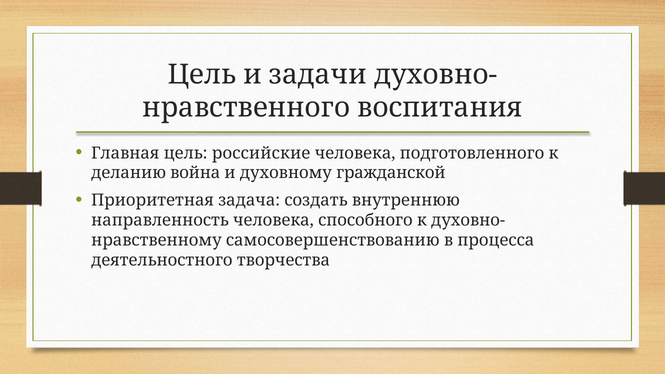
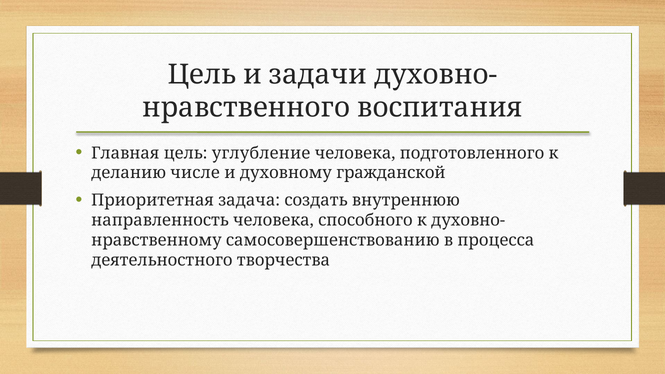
российские: российские -> углубление (261, 153)
война: война -> числе (195, 173)
